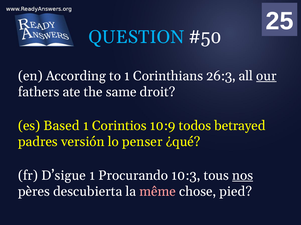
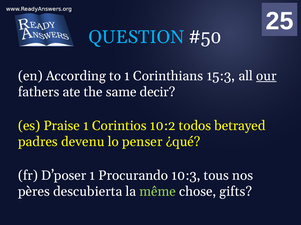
26:3: 26:3 -> 15:3 (221, 76)
droit: droit -> decir (158, 92)
Based: Based -> Praise (62, 126)
10:9: 10:9 -> 10:2 (163, 126)
versión: versión -> devenu (83, 142)
D’sigue: D’sigue -> D’poser (64, 176)
nos underline: present -> none (243, 176)
même colour: pink -> light green (158, 192)
pied: pied -> gifts (236, 192)
